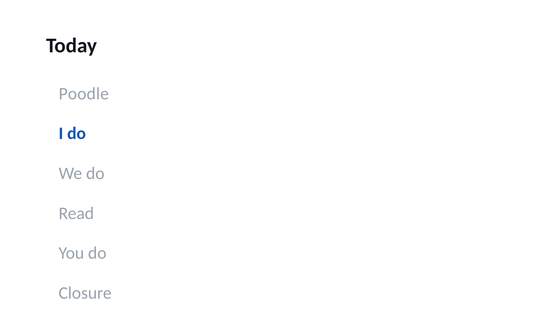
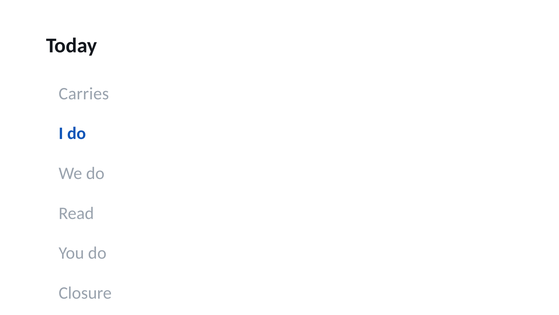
Poodle: Poodle -> Carries (84, 93)
